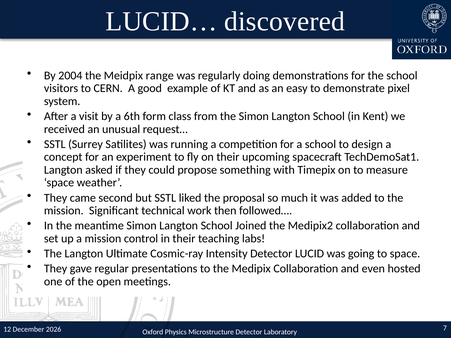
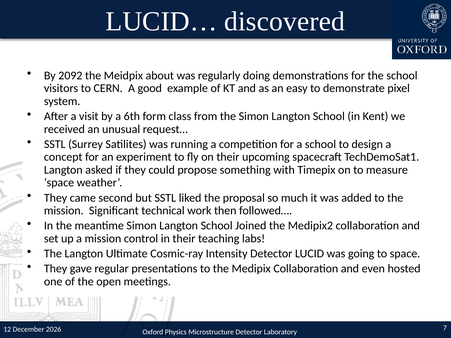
2004: 2004 -> 2092 (70, 76)
range: range -> about (160, 76)
